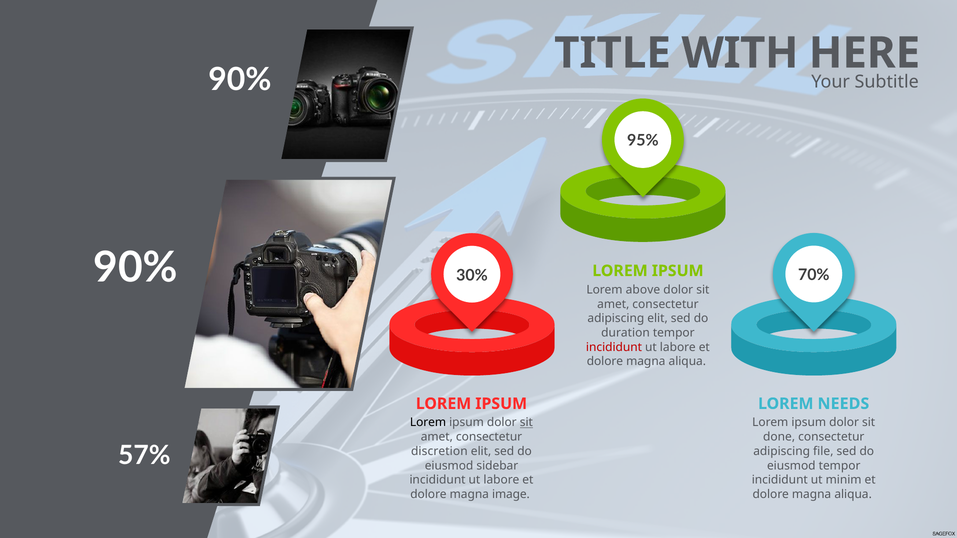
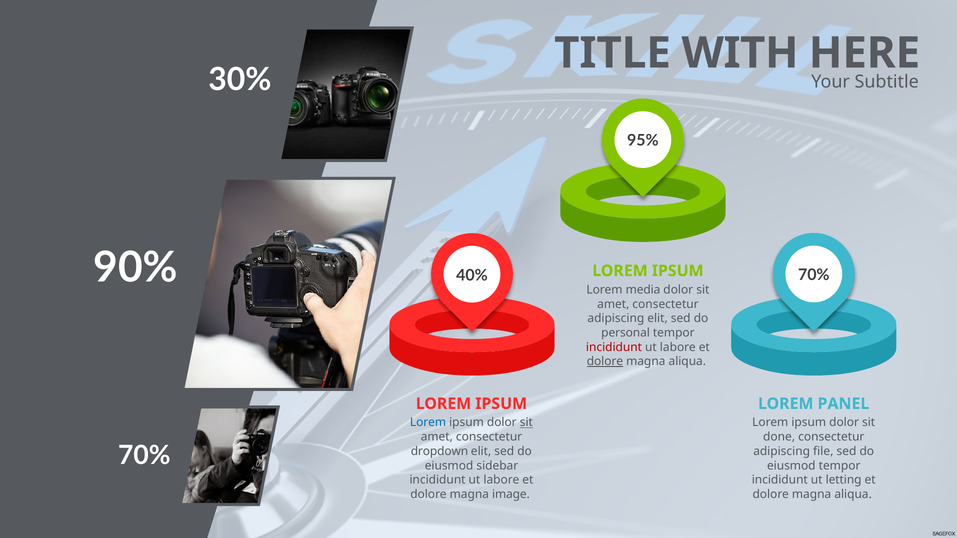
90%: 90% -> 30% (240, 80)
30%: 30% -> 40% (472, 275)
above: above -> media (643, 290)
duration: duration -> personal (626, 333)
dolore underline: none -> present (605, 362)
NEEDS: NEEDS -> PANEL (843, 404)
Lorem colour: black -> blue (428, 423)
57%: 57% -> 70% (144, 456)
discretion: discretion -> dropdown (439, 451)
minim: minim -> letting (844, 480)
